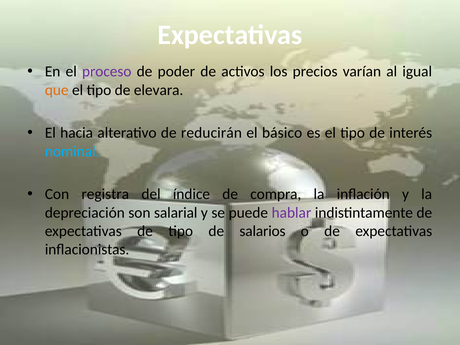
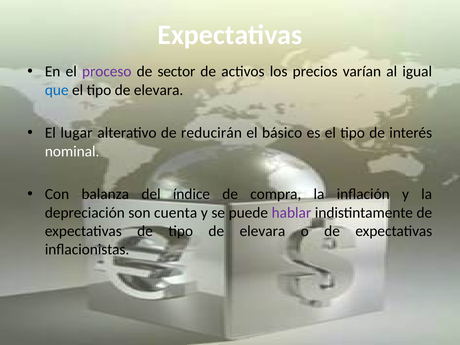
poder: poder -> sector (176, 72)
que colour: orange -> blue (57, 90)
hacia: hacia -> lugar (77, 133)
nominal colour: light blue -> white (72, 151)
registra: registra -> balanza (105, 194)
salarial: salarial -> cuenta (176, 213)
de tipo de salarios: salarios -> elevara (262, 231)
